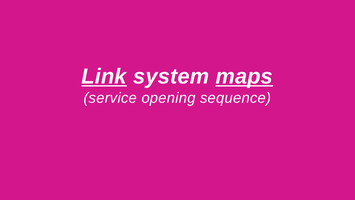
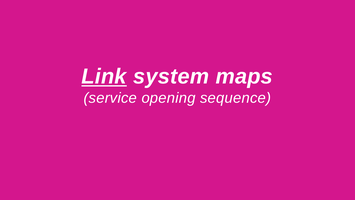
maps underline: present -> none (244, 76)
